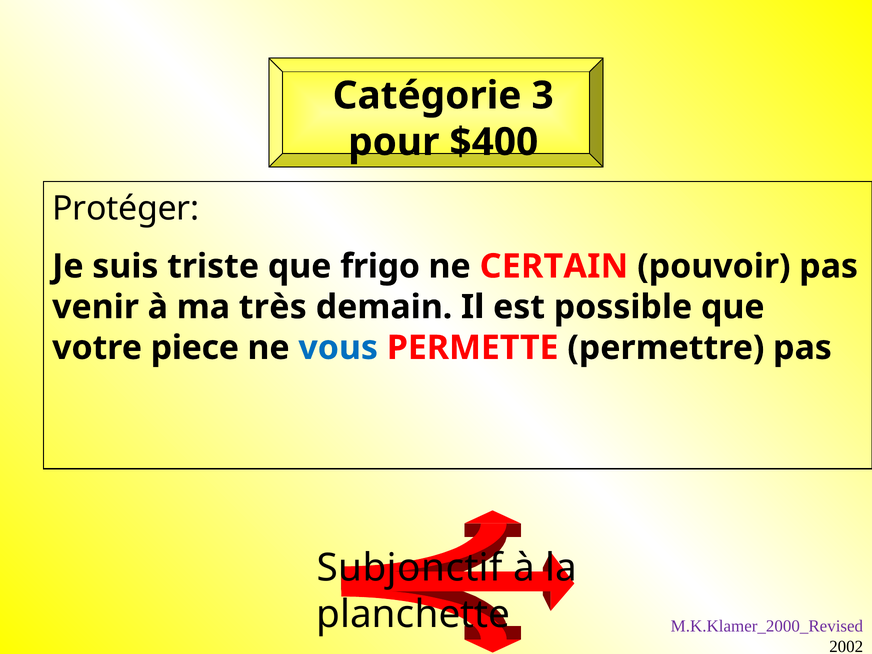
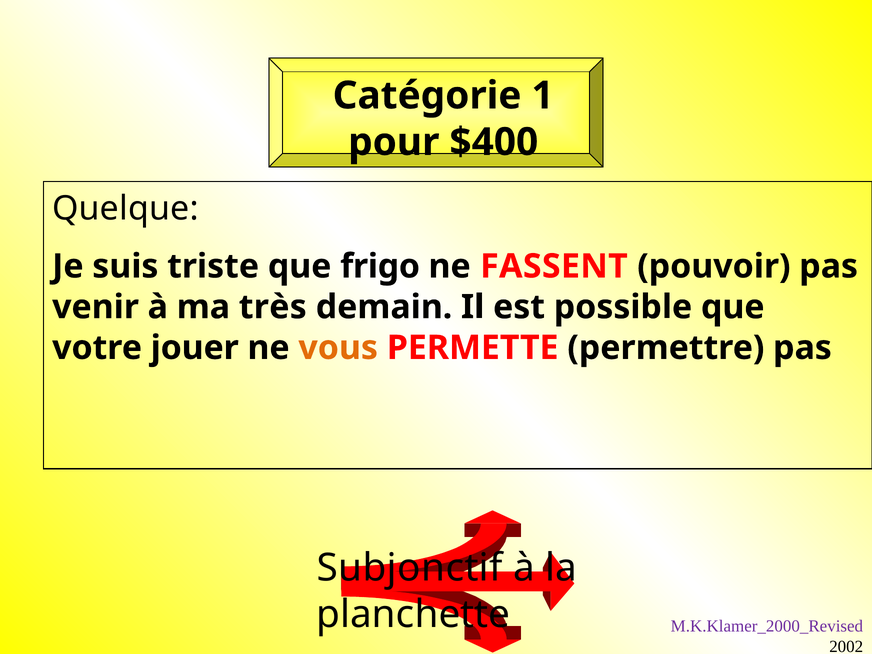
3: 3 -> 1 (543, 96)
Protéger: Protéger -> Quelque (125, 209)
CERTAIN: CERTAIN -> FASSENT (554, 266)
piece: piece -> jouer (195, 348)
vous colour: blue -> orange (338, 348)
